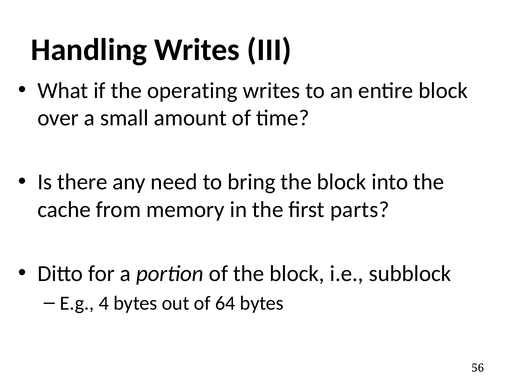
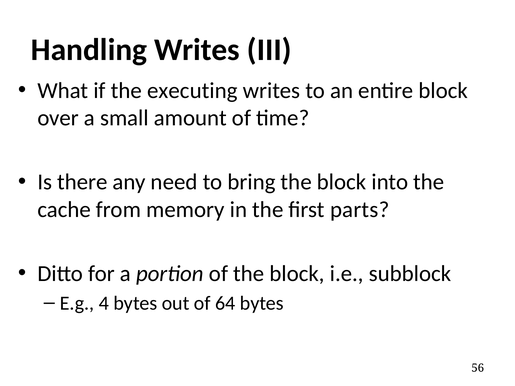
operating: operating -> executing (192, 91)
